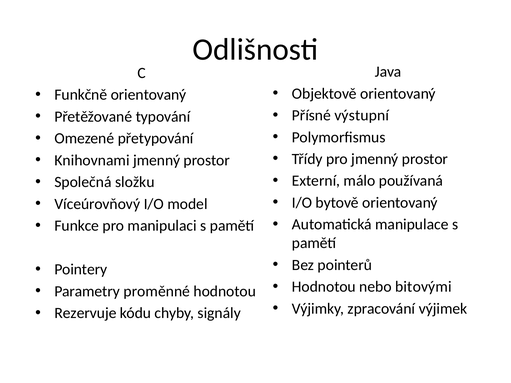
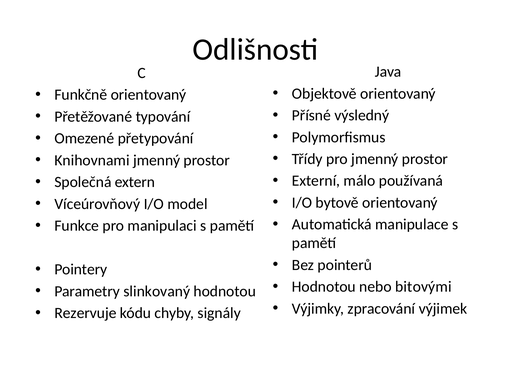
výstupní: výstupní -> výsledný (362, 115)
složku: složku -> extern (135, 182)
proměnné: proměnné -> slinkovaný (157, 291)
